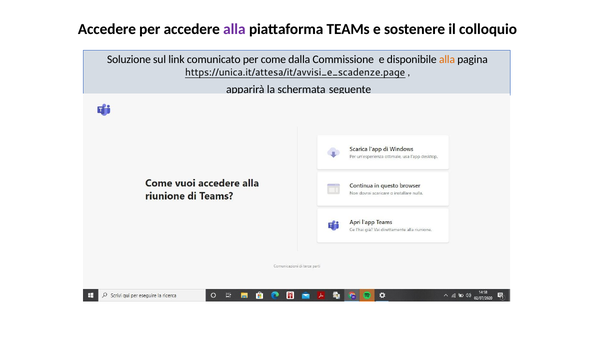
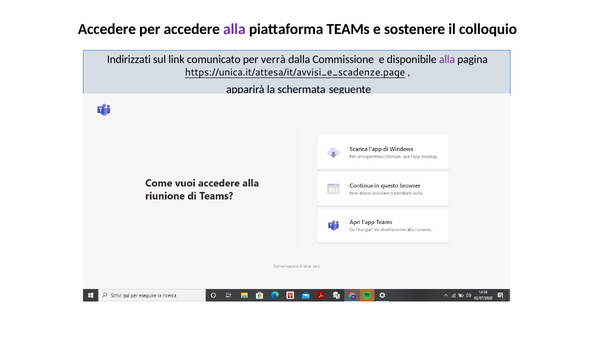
Soluzione: Soluzione -> Indirizzati (129, 60)
come: come -> verrà (273, 60)
alla colour: orange -> purple (447, 60)
